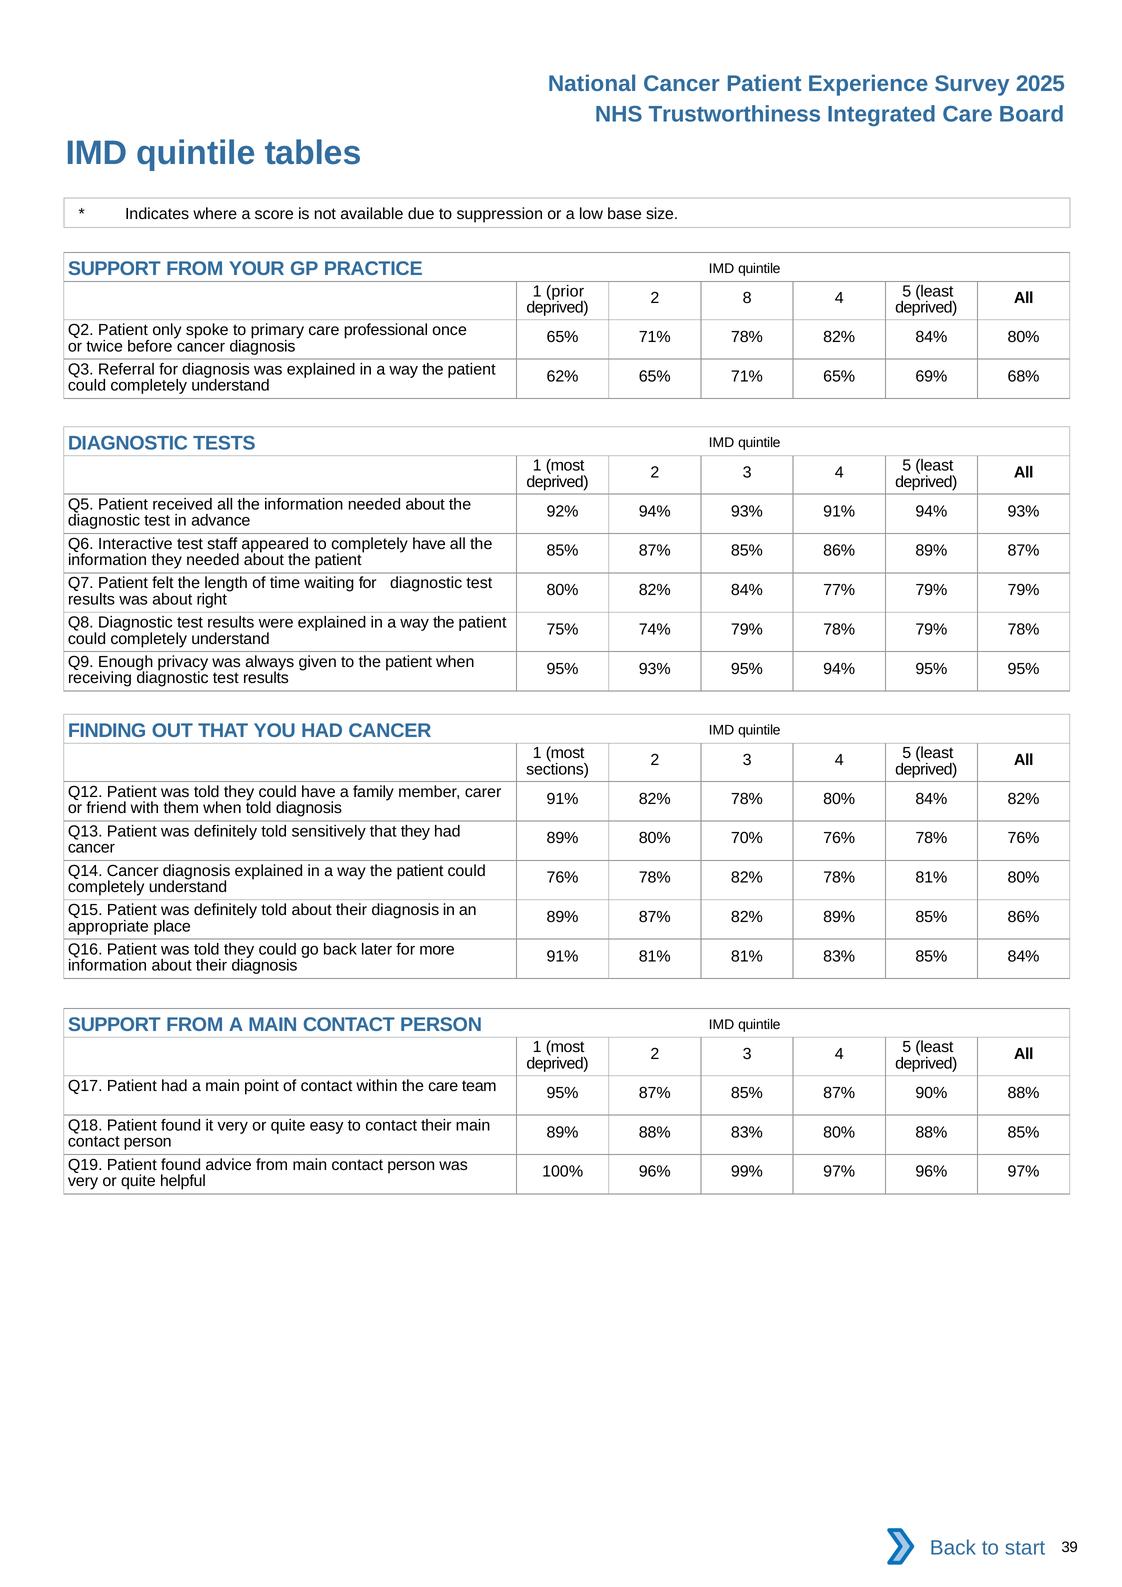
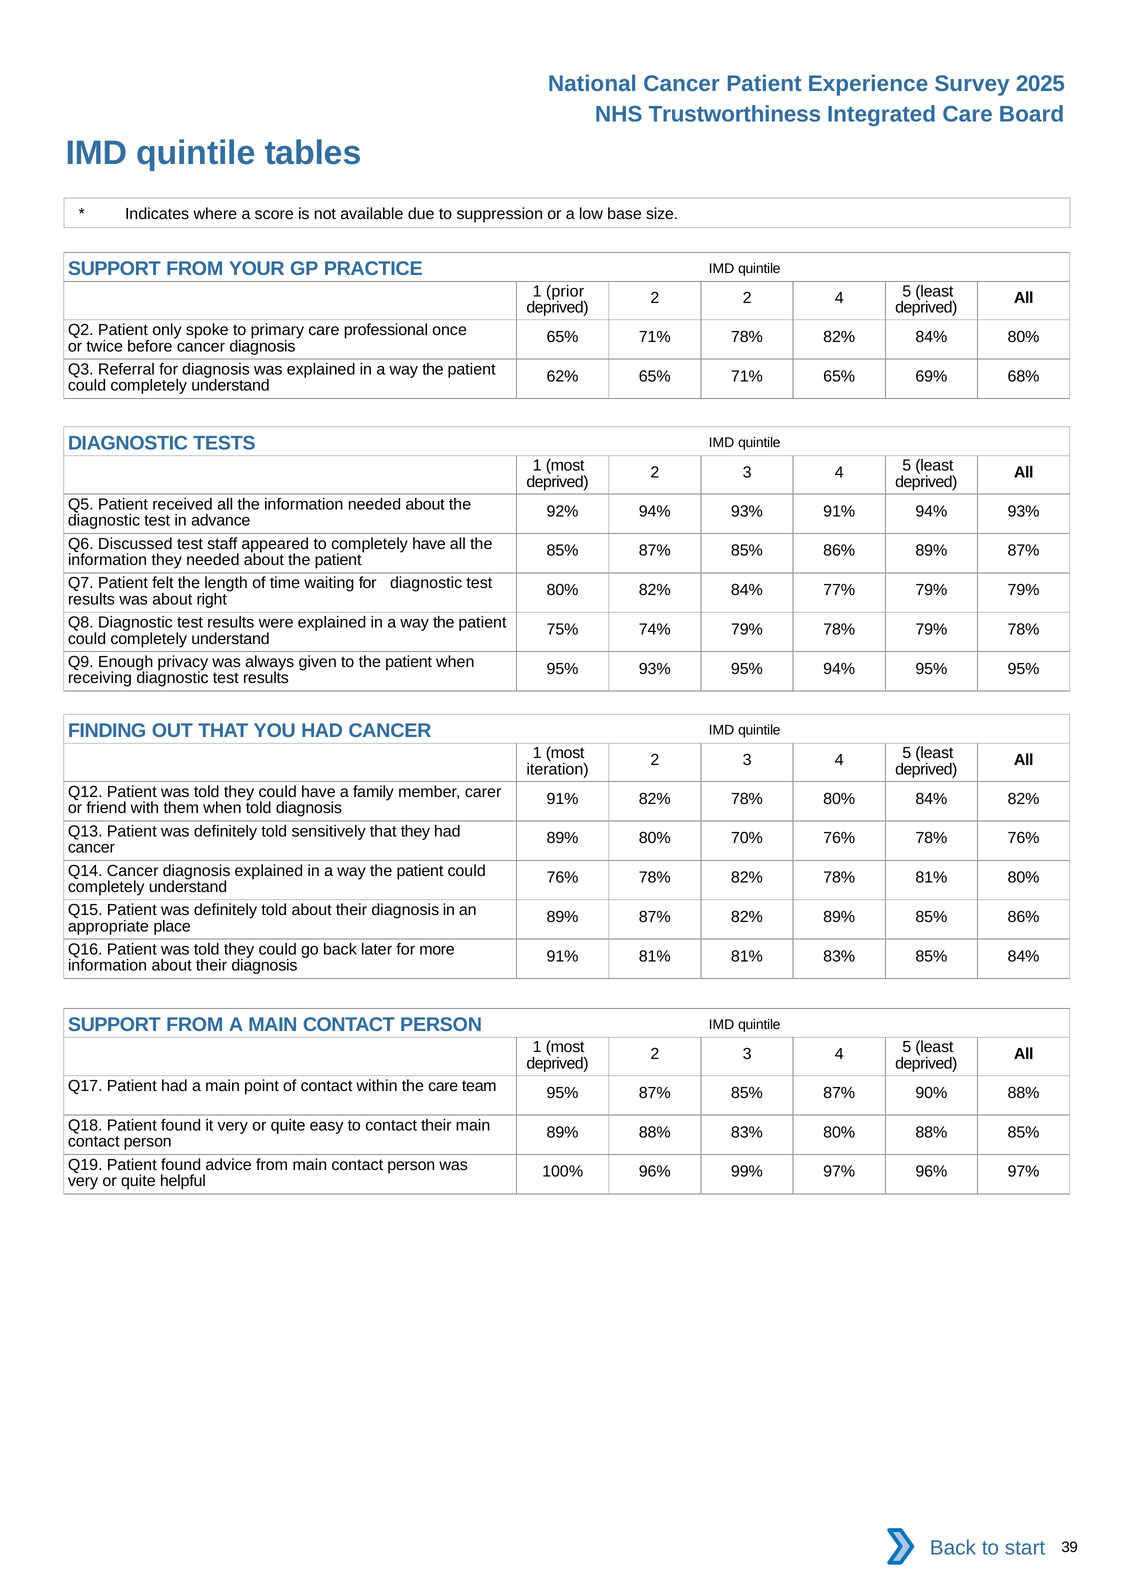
2 8: 8 -> 2 (747, 298)
Interactive: Interactive -> Discussed (135, 544)
sections: sections -> iteration (558, 770)
